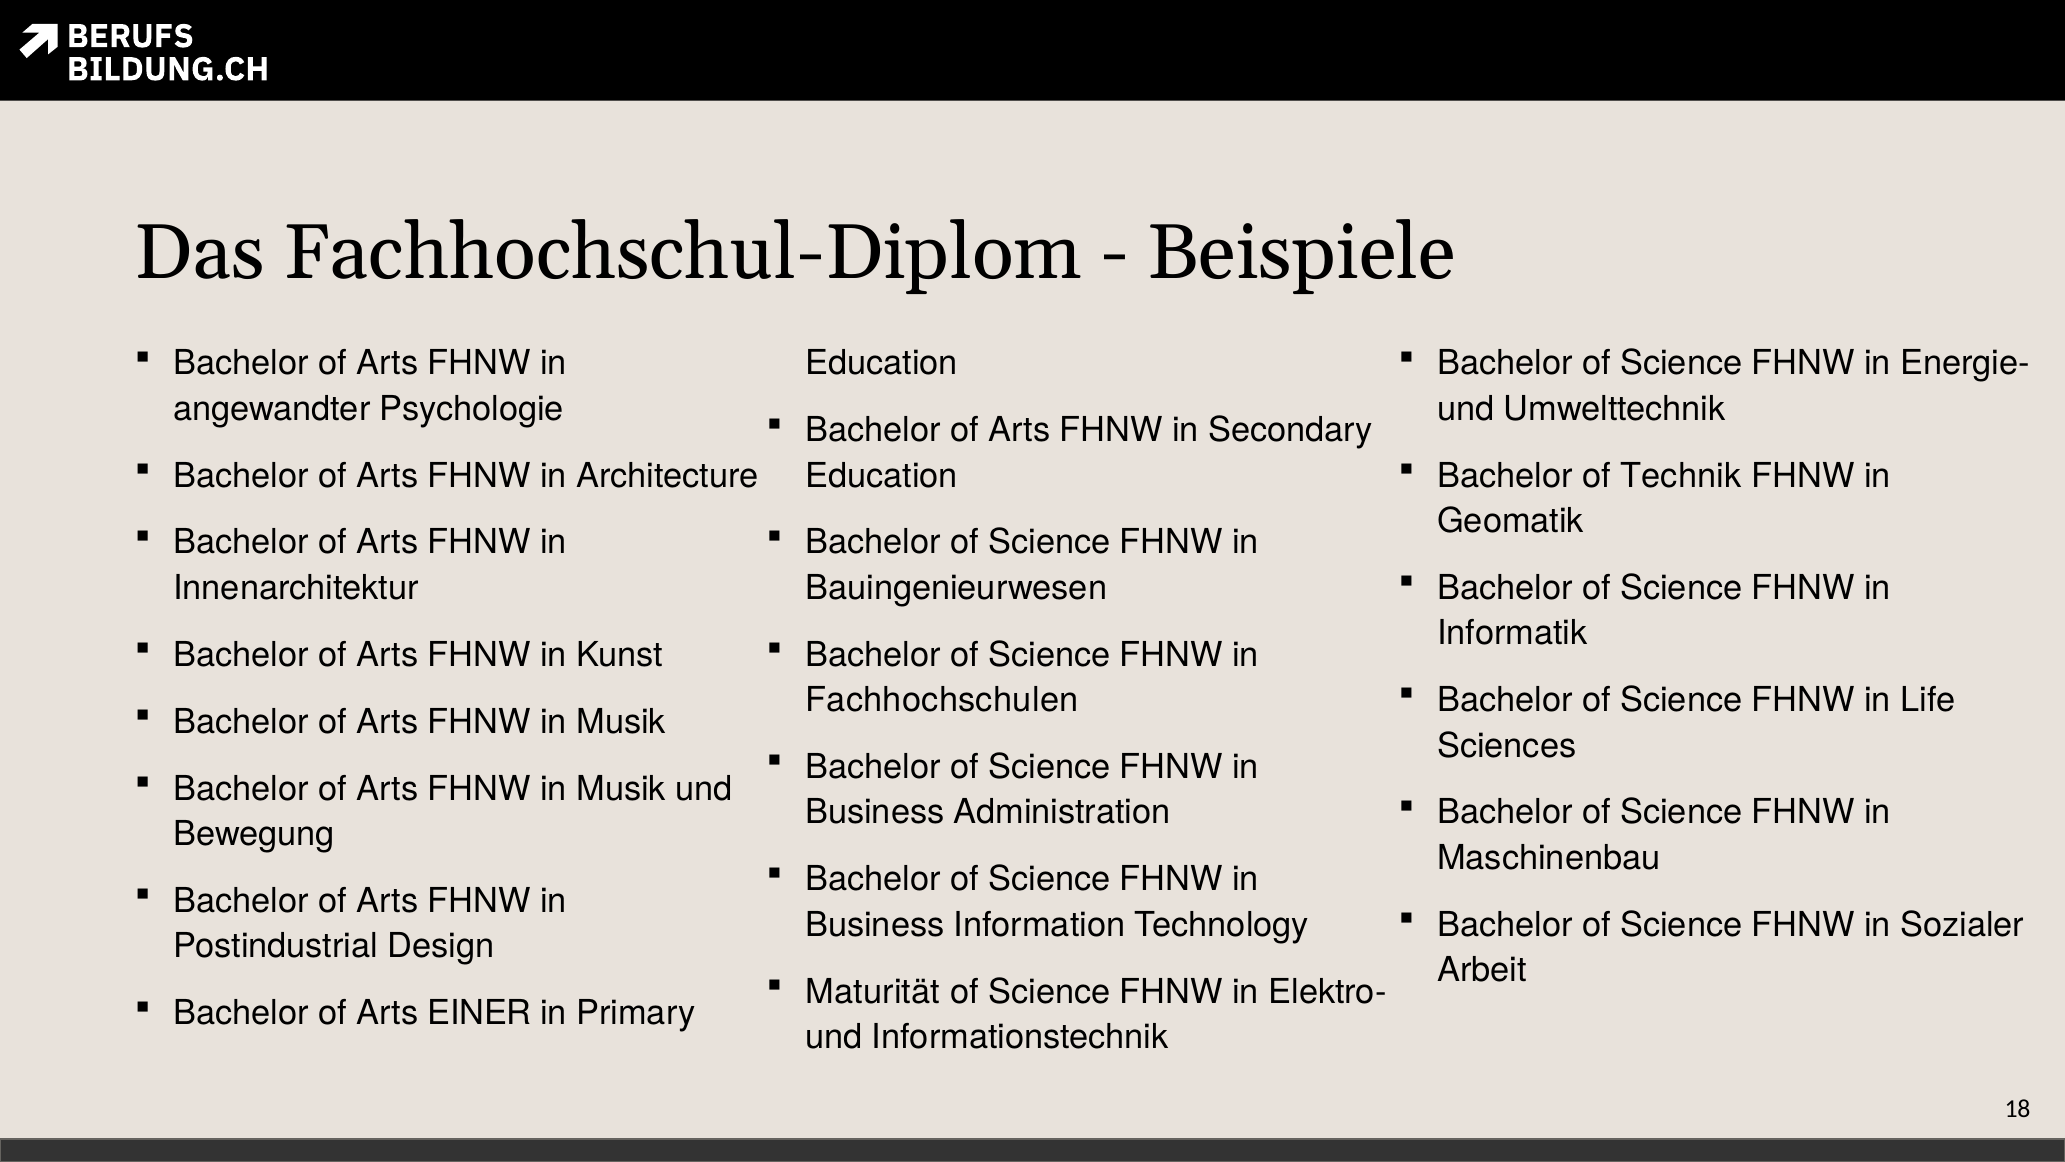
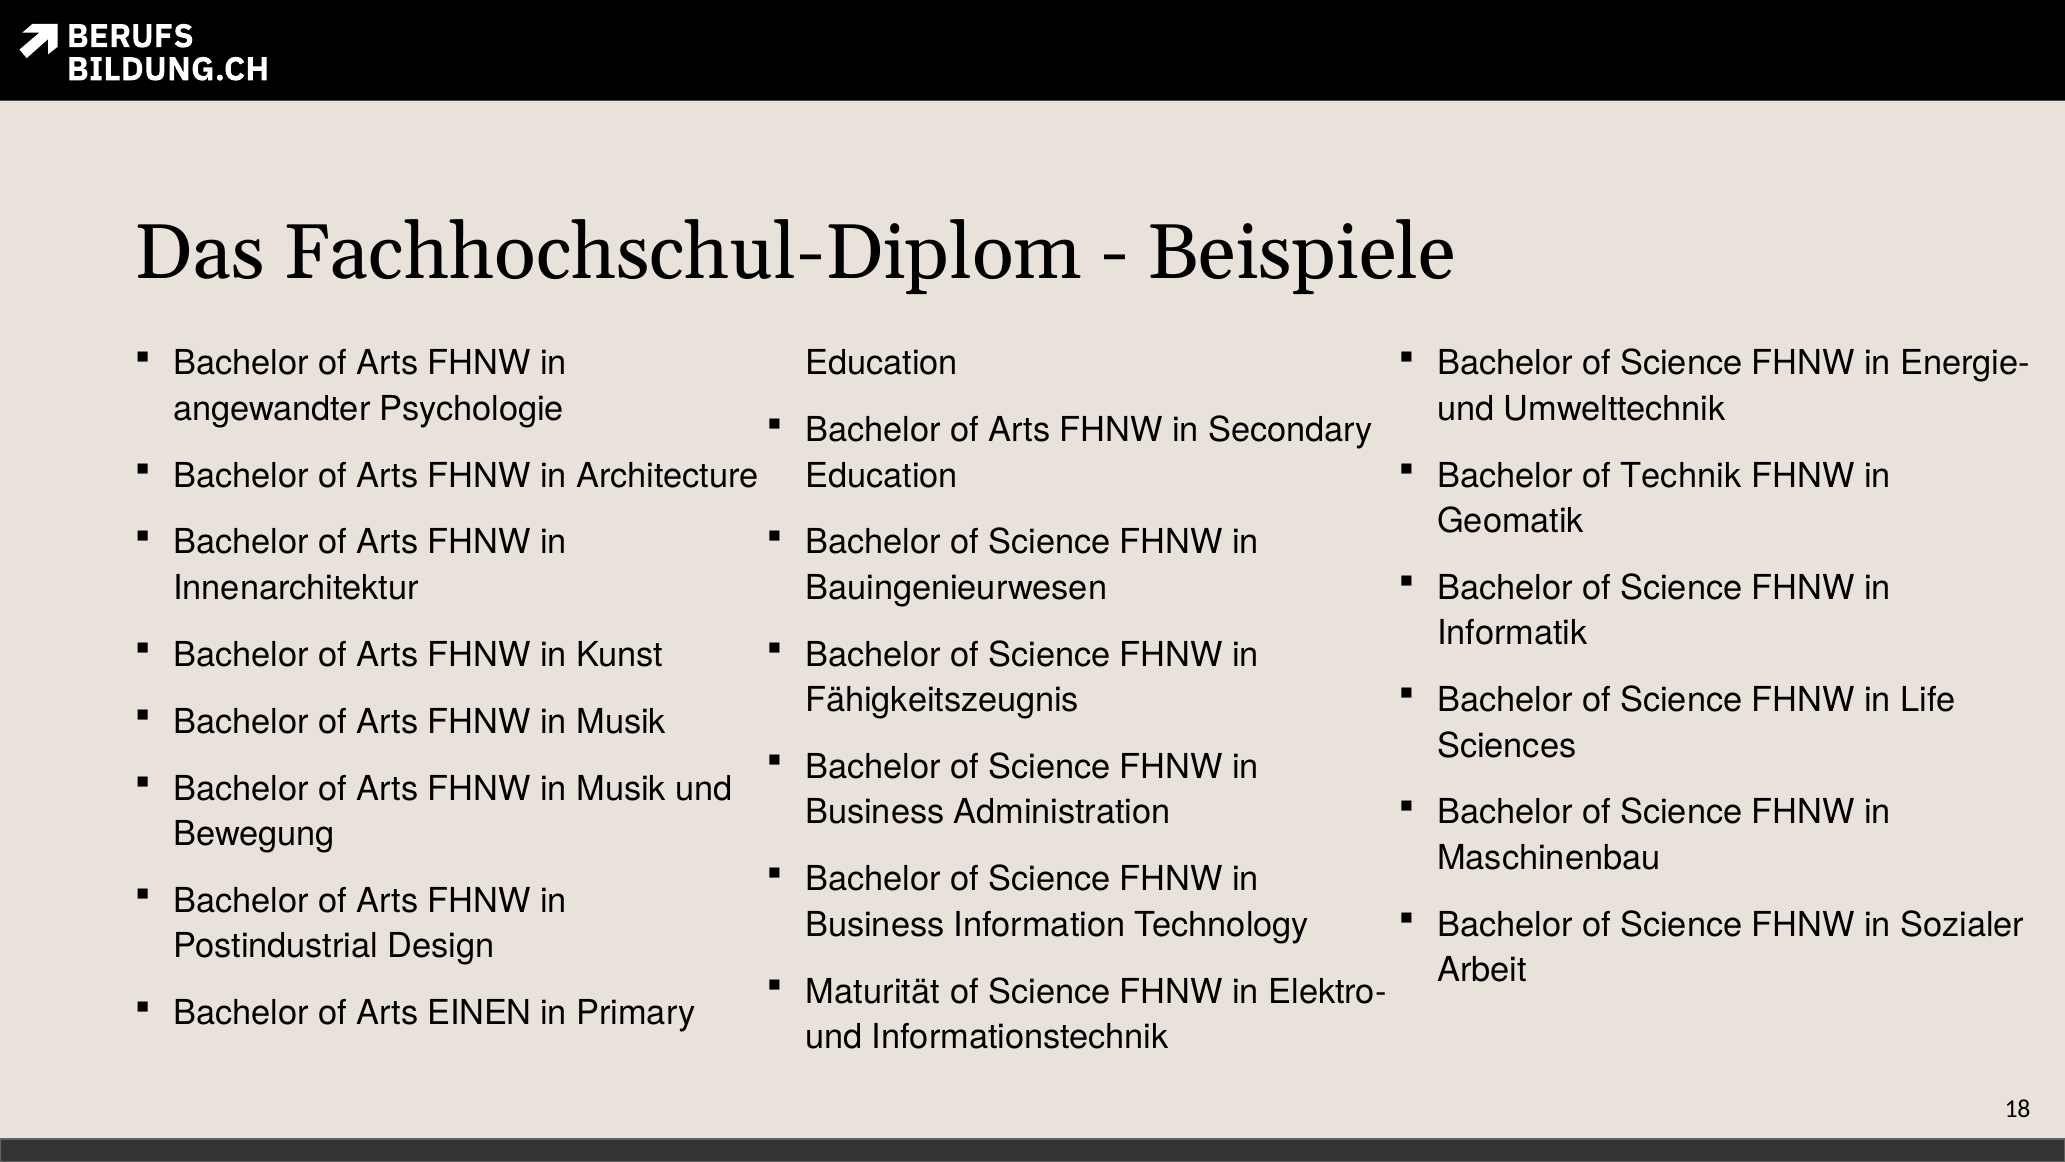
Fachhochschulen: Fachhochschulen -> Fähigkeitszeugnis (942, 700)
EINER: EINER -> EINEN (480, 1013)
